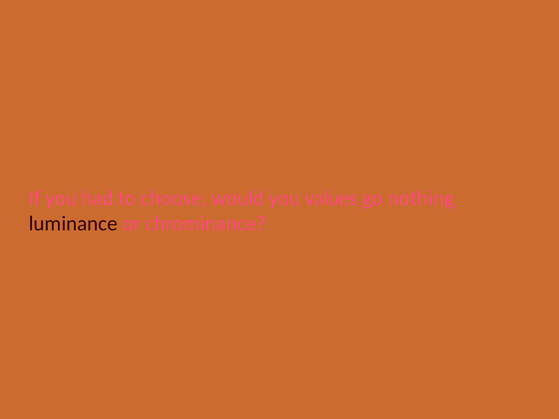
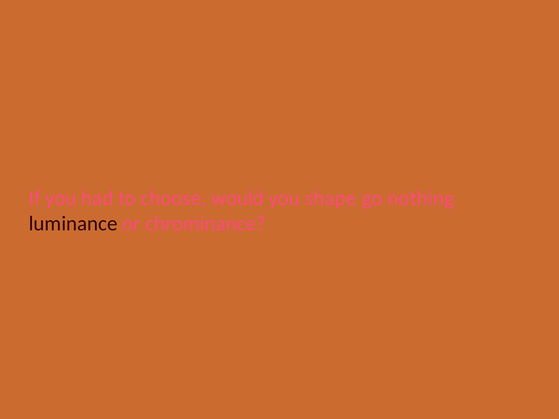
values: values -> shape (331, 199)
